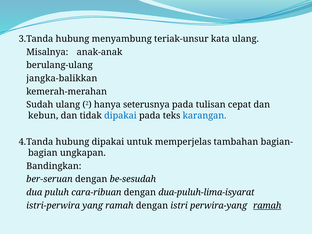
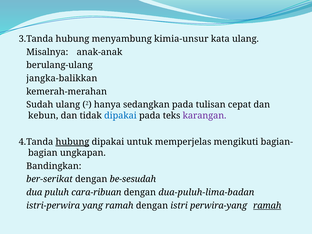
teriak-unsur: teriak-unsur -> kimia-unsur (181, 39)
seterusnya: seterusnya -> sedangkan (146, 105)
karangan colour: blue -> purple (205, 116)
hubung underline: none -> present (72, 142)
tambahan: tambahan -> mengikuti (236, 142)
ber-seruan: ber-seruan -> ber-serikat (49, 179)
dua-puluh-lima-isyarat: dua-puluh-lima-isyarat -> dua-puluh-lima-badan (206, 192)
